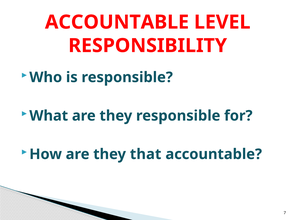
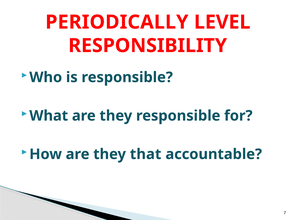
ACCOUNTABLE: ACCOUNTABLE -> PERIODICALLY (117, 22)
